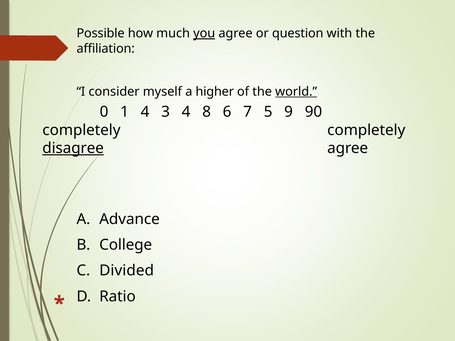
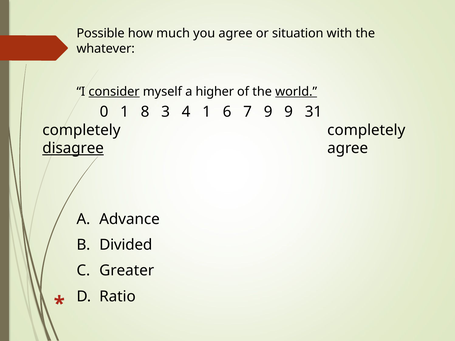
you underline: present -> none (204, 33)
question: question -> situation (298, 33)
affiliation: affiliation -> whatever (106, 49)
consider underline: none -> present (114, 92)
1 4: 4 -> 8 (145, 112)
4 8: 8 -> 1 (207, 112)
7 5: 5 -> 9 (268, 112)
90: 90 -> 31 (313, 112)
College: College -> Divided (126, 245)
Divided: Divided -> Greater (127, 271)
